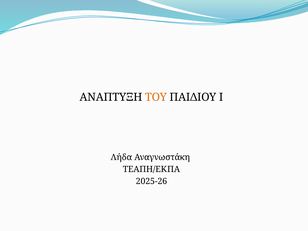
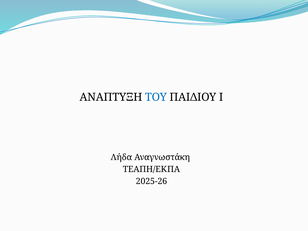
ΤΟΥ colour: orange -> blue (156, 97)
